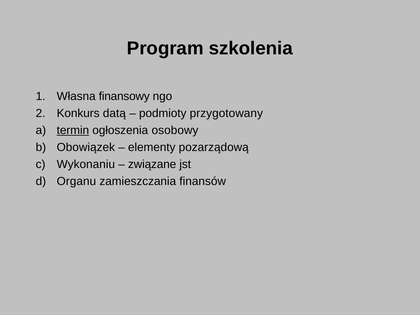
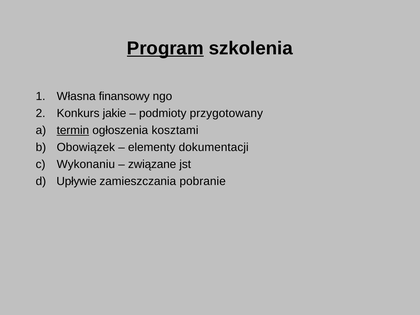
Program underline: none -> present (165, 48)
datą: datą -> jakie (114, 113)
osobowy: osobowy -> kosztami (175, 130)
pozarządową: pozarządową -> dokumentacji (214, 147)
Organu: Organu -> Upływie (77, 181)
finansów: finansów -> pobranie (203, 181)
